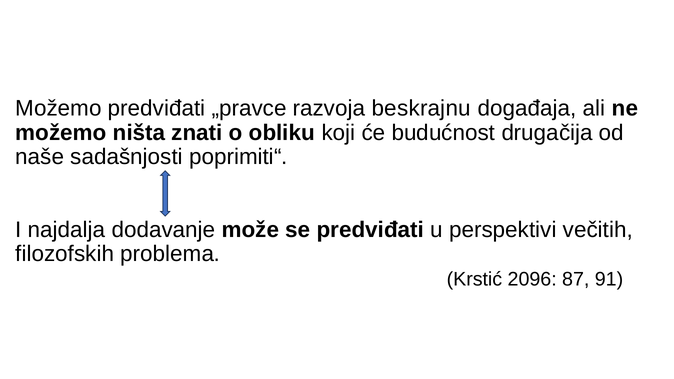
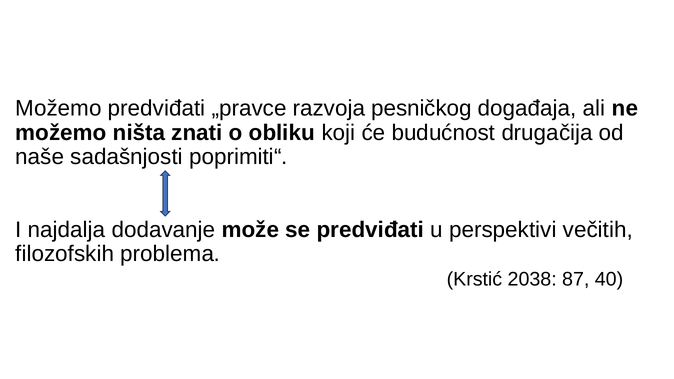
beskrajnu: beskrajnu -> pesničkog (421, 108)
2096: 2096 -> 2038 (532, 279)
91: 91 -> 40 (609, 279)
